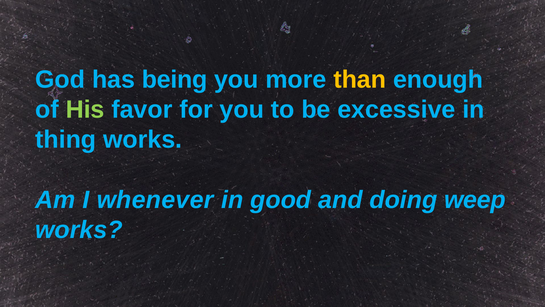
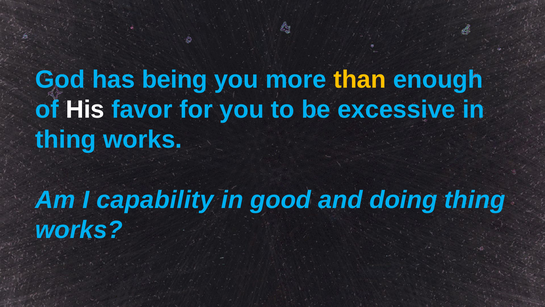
His colour: light green -> white (85, 109)
whenever: whenever -> capability (155, 199)
doing weep: weep -> thing (475, 199)
